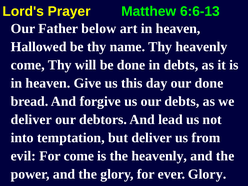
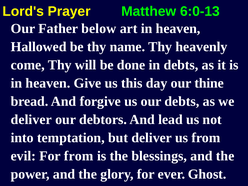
6:6-13: 6:6-13 -> 6:0-13 (200, 11)
our done: done -> thine (209, 83)
For come: come -> from (79, 156)
the heavenly: heavenly -> blessings (159, 156)
ever Glory: Glory -> Ghost (207, 174)
